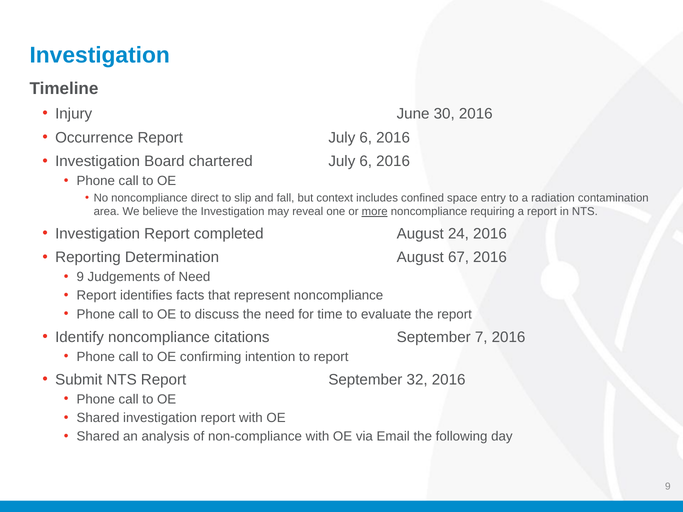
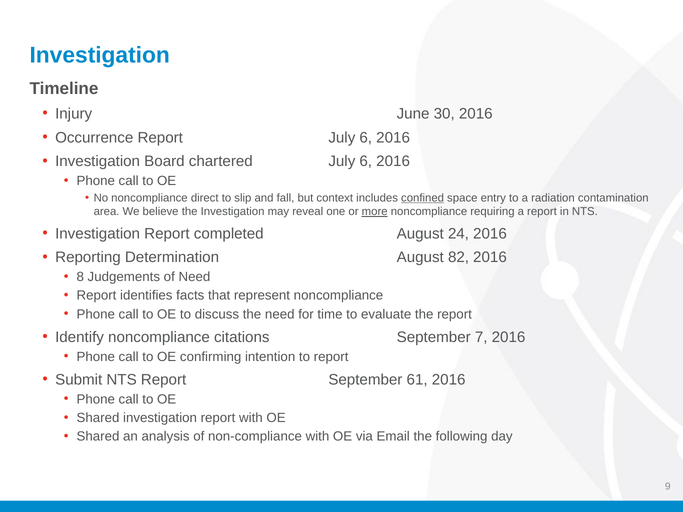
confined underline: none -> present (423, 198)
67: 67 -> 82 (458, 257)
9: 9 -> 8 (80, 277)
32: 32 -> 61 (417, 380)
